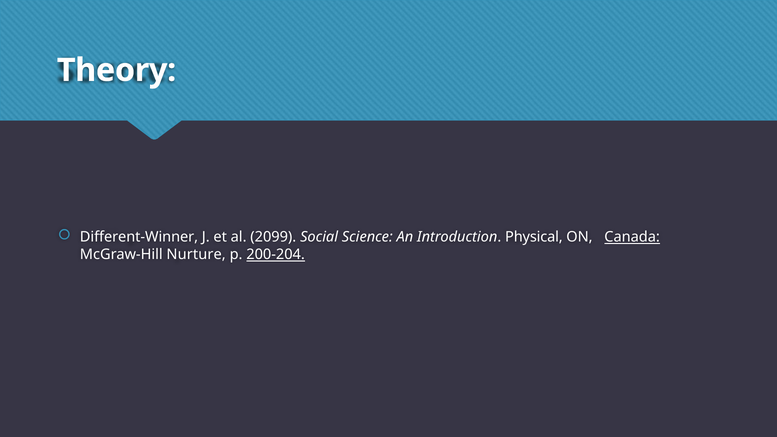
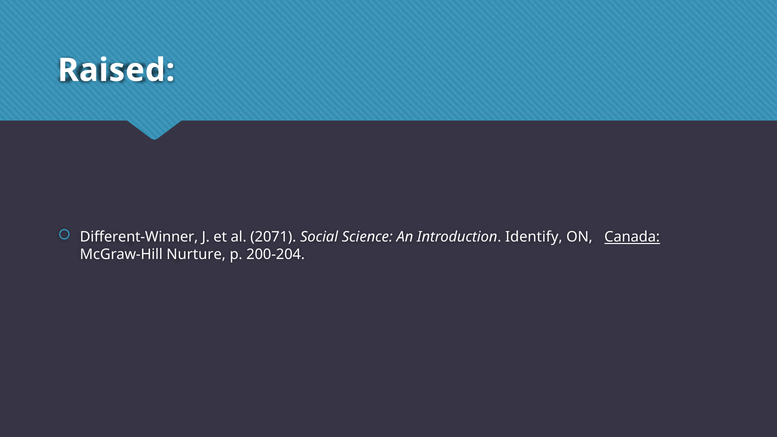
Theory: Theory -> Raised (116, 70)
2099: 2099 -> 2071 (273, 237)
Physical: Physical -> Identify (534, 237)
200-204 underline: present -> none (276, 255)
